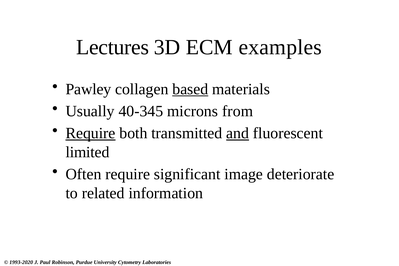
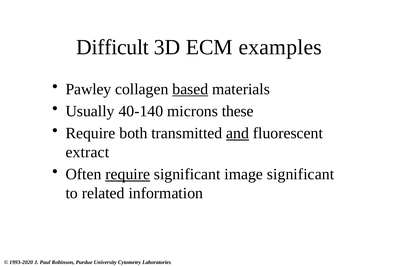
Lectures: Lectures -> Difficult (112, 47)
40-345: 40-345 -> 40-140 (141, 111)
from: from -> these (238, 111)
Require underline: present -> none (91, 133)
limited: limited -> extract (87, 152)
require underline: none -> present (128, 174)
image deteriorate: deteriorate -> significant (301, 174)
